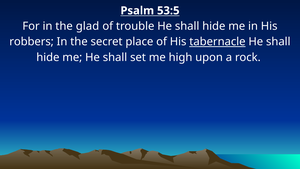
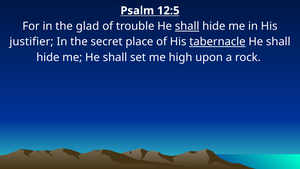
53:5: 53:5 -> 12:5 (168, 11)
shall underline: none -> present (187, 26)
robbers: robbers -> justifier (31, 42)
